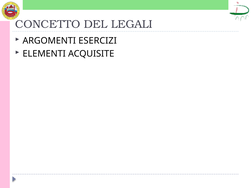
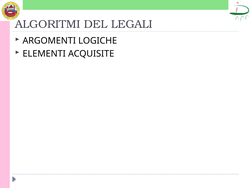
CONCETTO: CONCETTO -> ALGORITMI (48, 24)
ESERCIZI: ESERCIZI -> LOGICHE (98, 41)
